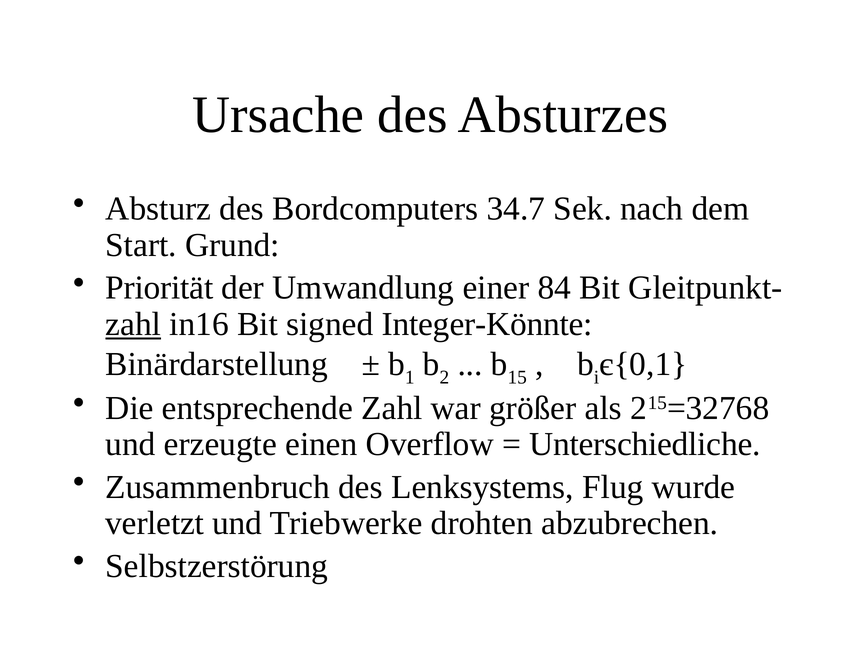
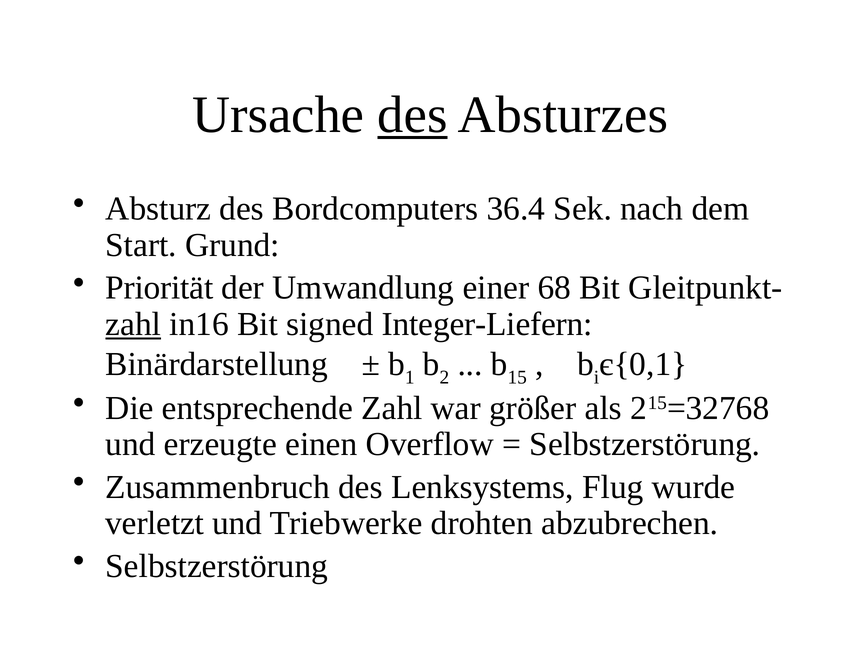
des underline: none -> present (412, 115)
34.7: 34.7 -> 36.4 (516, 209)
84: 84 -> 68 (554, 288)
Integer-Könnte: Integer-Könnte -> Integer-Liefern (487, 324)
Unterschiedliche: Unterschiedliche -> Selbstzerstörung (645, 444)
